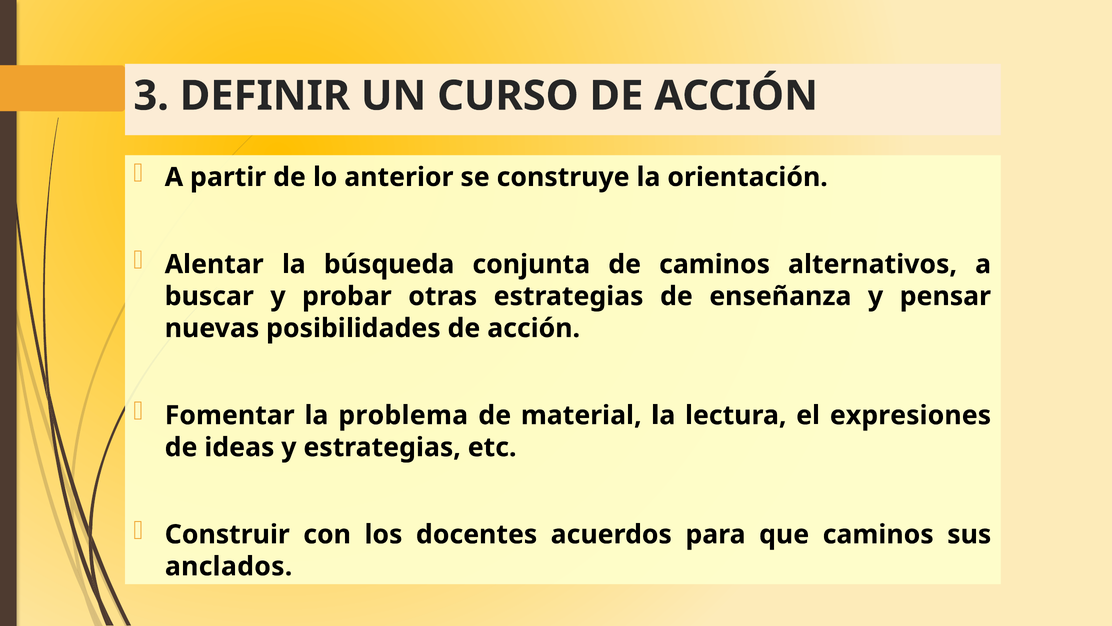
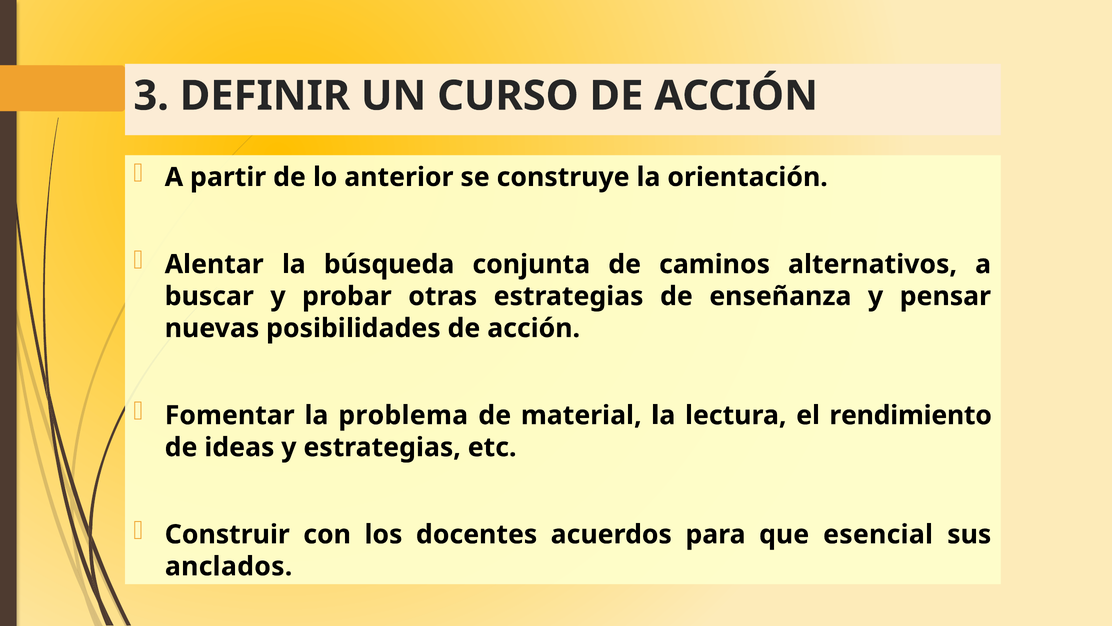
expresiones: expresiones -> rendimiento (911, 415)
que caminos: caminos -> esencial (878, 534)
